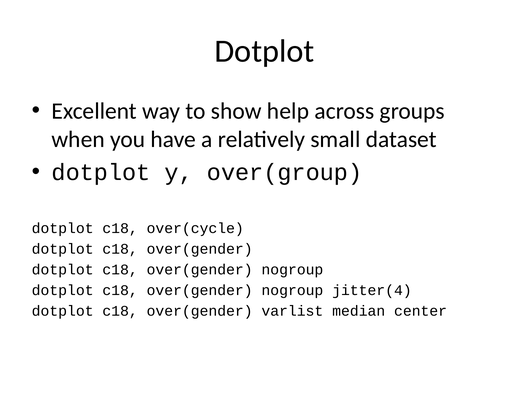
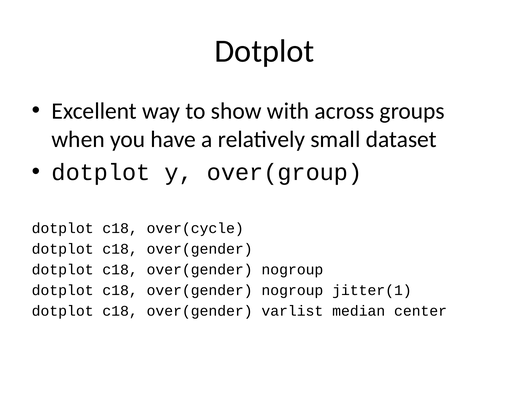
help: help -> with (288, 111)
jitter(4: jitter(4 -> jitter(1 (372, 290)
